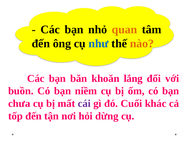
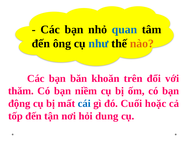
quan colour: orange -> blue (124, 30)
lắng: lắng -> trên (133, 79)
buồn: buồn -> thăm (21, 91)
chưa: chưa -> động (19, 104)
cái colour: purple -> blue (84, 104)
khác: khác -> hoặc (156, 104)
dừng: dừng -> dung (107, 117)
